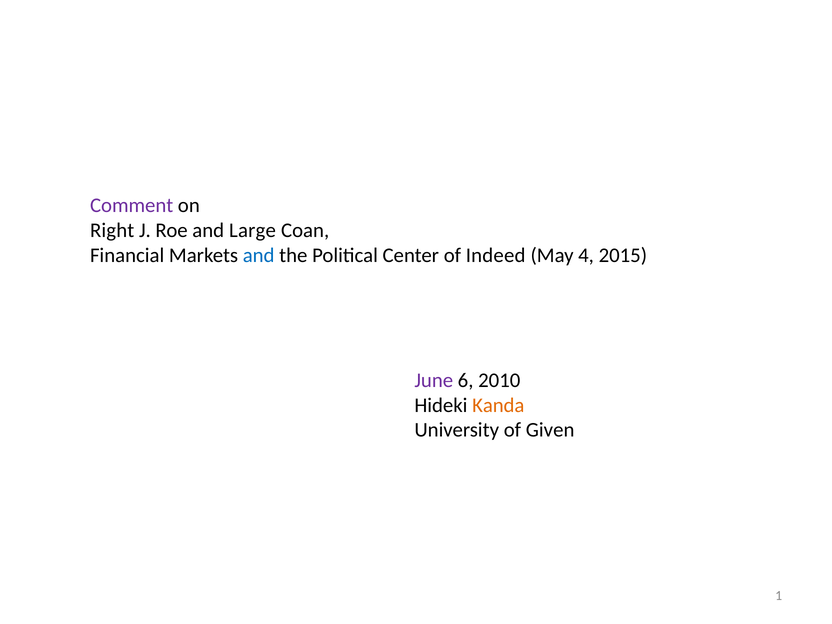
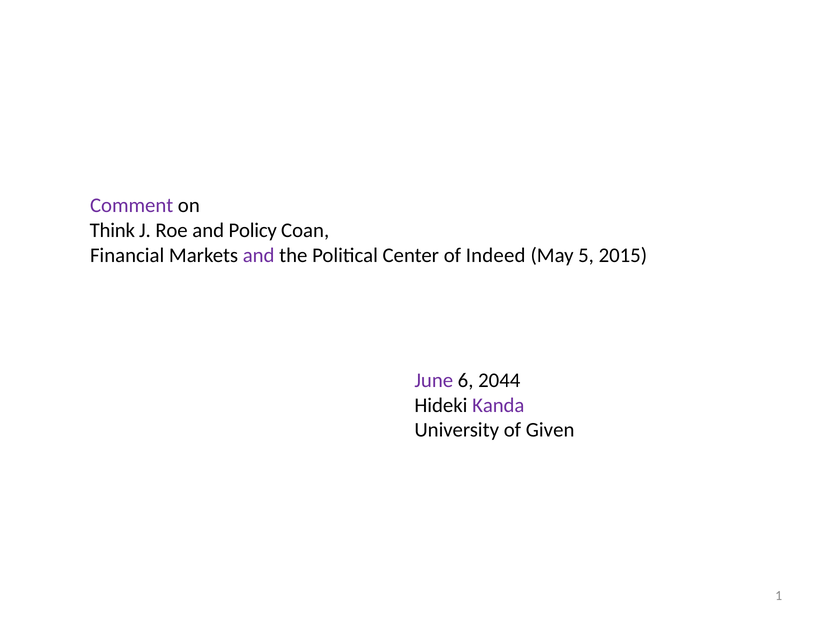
Right: Right -> Think (112, 230)
Large: Large -> Policy (253, 230)
and colour: blue -> purple (259, 255)
4: 4 -> 5 (586, 255)
2010: 2010 -> 2044 (499, 380)
Kanda colour: orange -> purple (498, 405)
